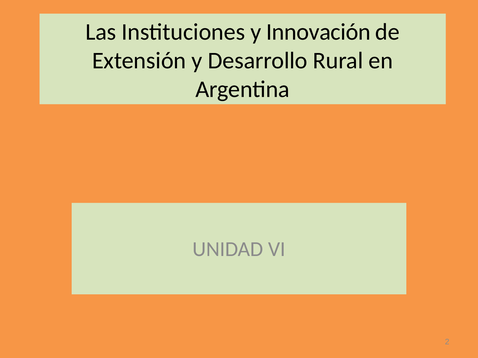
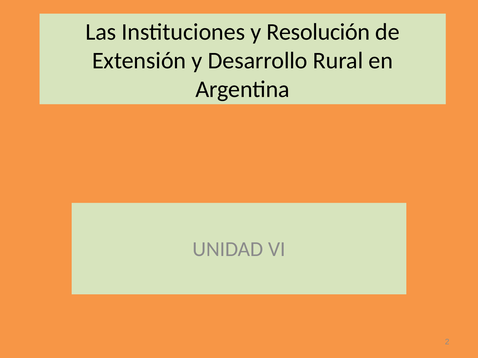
Innovación: Innovación -> Resolución (318, 32)
